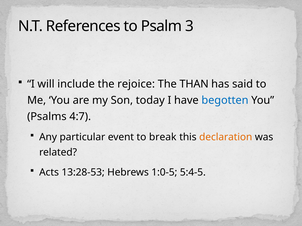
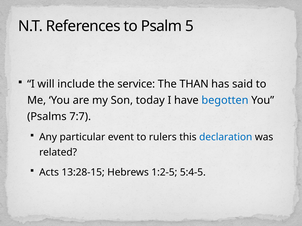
3: 3 -> 5 (189, 26)
rejoice: rejoice -> service (136, 84)
4:7: 4:7 -> 7:7 (80, 117)
break: break -> rulers (163, 137)
declaration colour: orange -> blue (226, 137)
13:28-53: 13:28-53 -> 13:28-15 (83, 173)
1:0-5: 1:0-5 -> 1:2-5 (164, 173)
